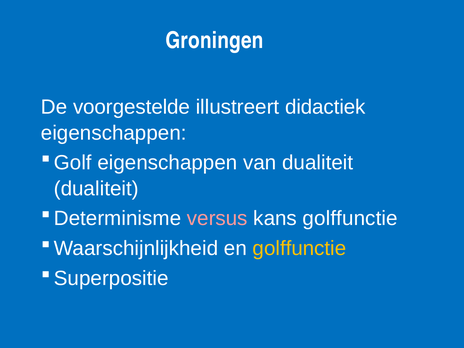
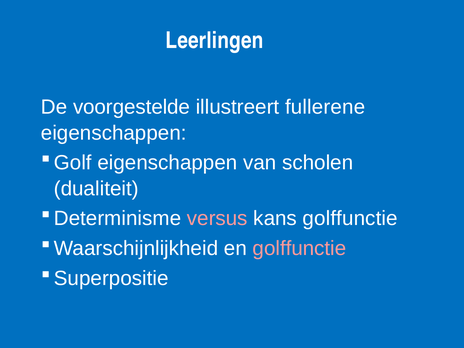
Groningen: Groningen -> Leerlingen (215, 41)
didactiek: didactiek -> fullerene (325, 107)
van dualiteit: dualiteit -> scholen (318, 163)
golffunctie colour: yellow -> pink (299, 248)
